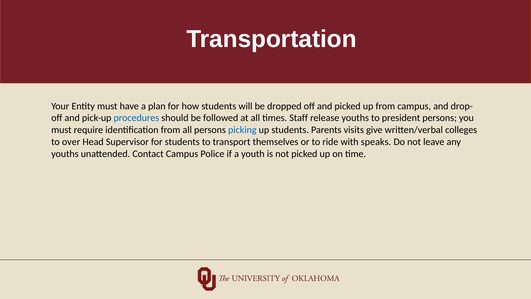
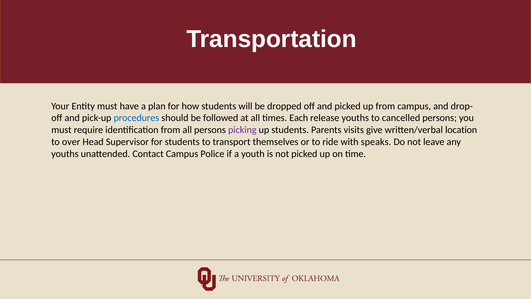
Staff: Staff -> Each (299, 118)
president: president -> cancelled (401, 118)
picking colour: blue -> purple (242, 130)
colleges: colleges -> location (461, 130)
